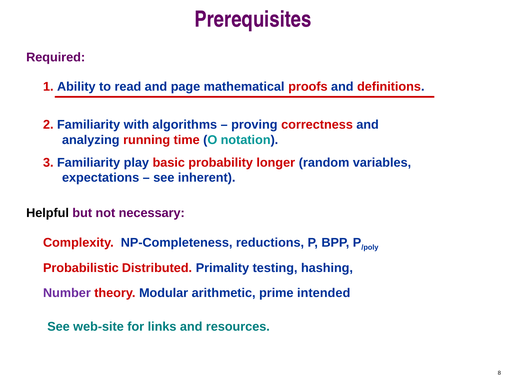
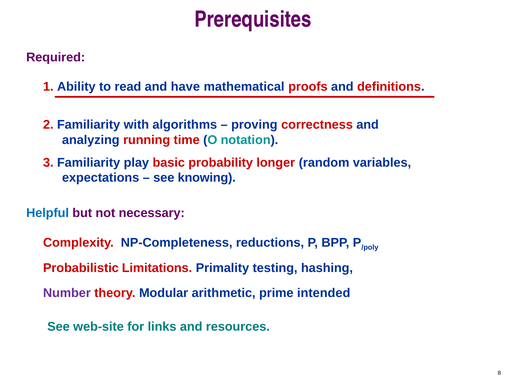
page: page -> have (185, 87)
inherent: inherent -> knowing (207, 178)
Helpful colour: black -> blue (48, 213)
Distributed: Distributed -> Limitations (157, 268)
